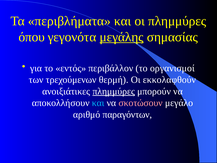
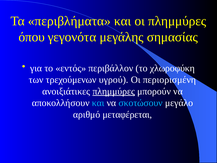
μεγάλης underline: present -> none (122, 37)
οργανισμοί: οργανισμοί -> χλωροφύκη (172, 68)
θερμή: θερμή -> υγρού (114, 80)
εκκολαφθούν: εκκολαφθούν -> περιορισμένη (169, 80)
σκοτώσουν colour: pink -> light blue (141, 103)
παραγόντων: παραγόντων -> μεταφέρεται (127, 114)
